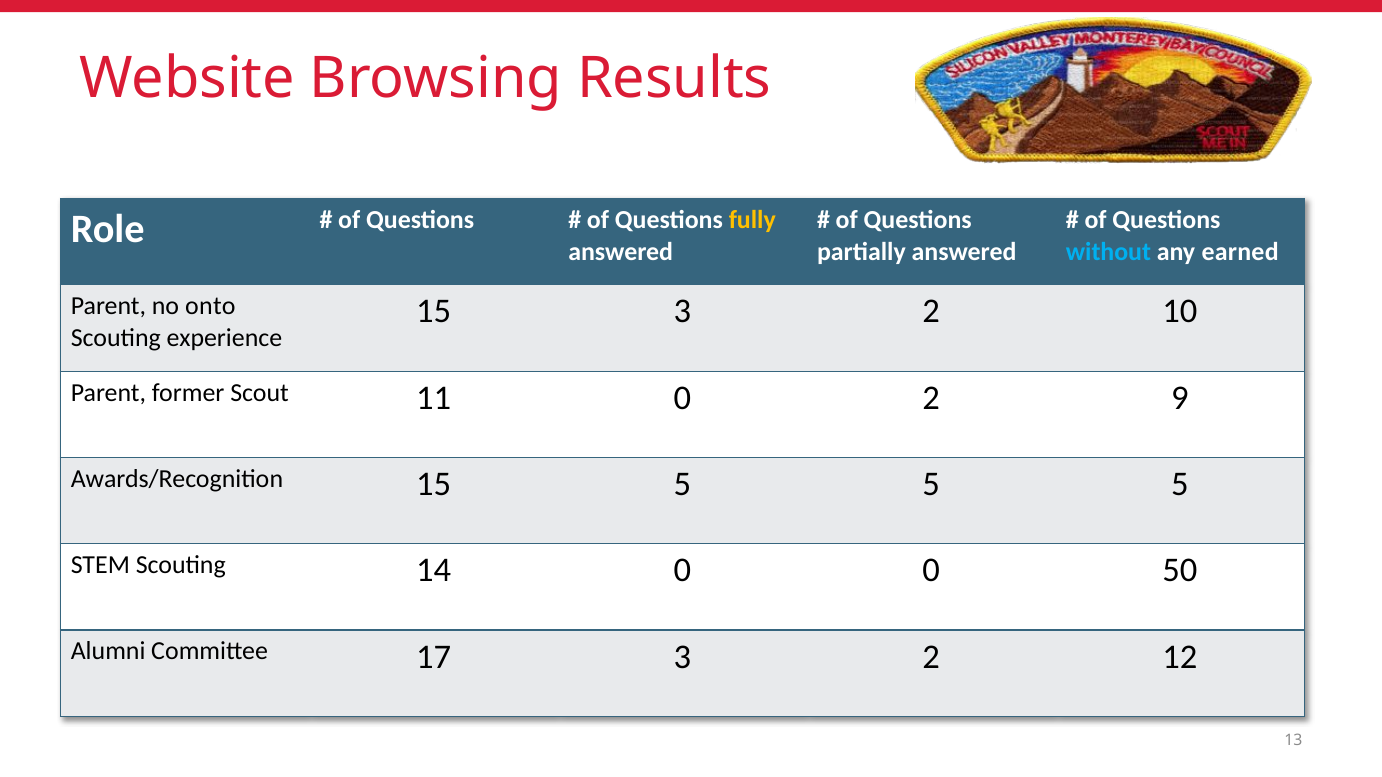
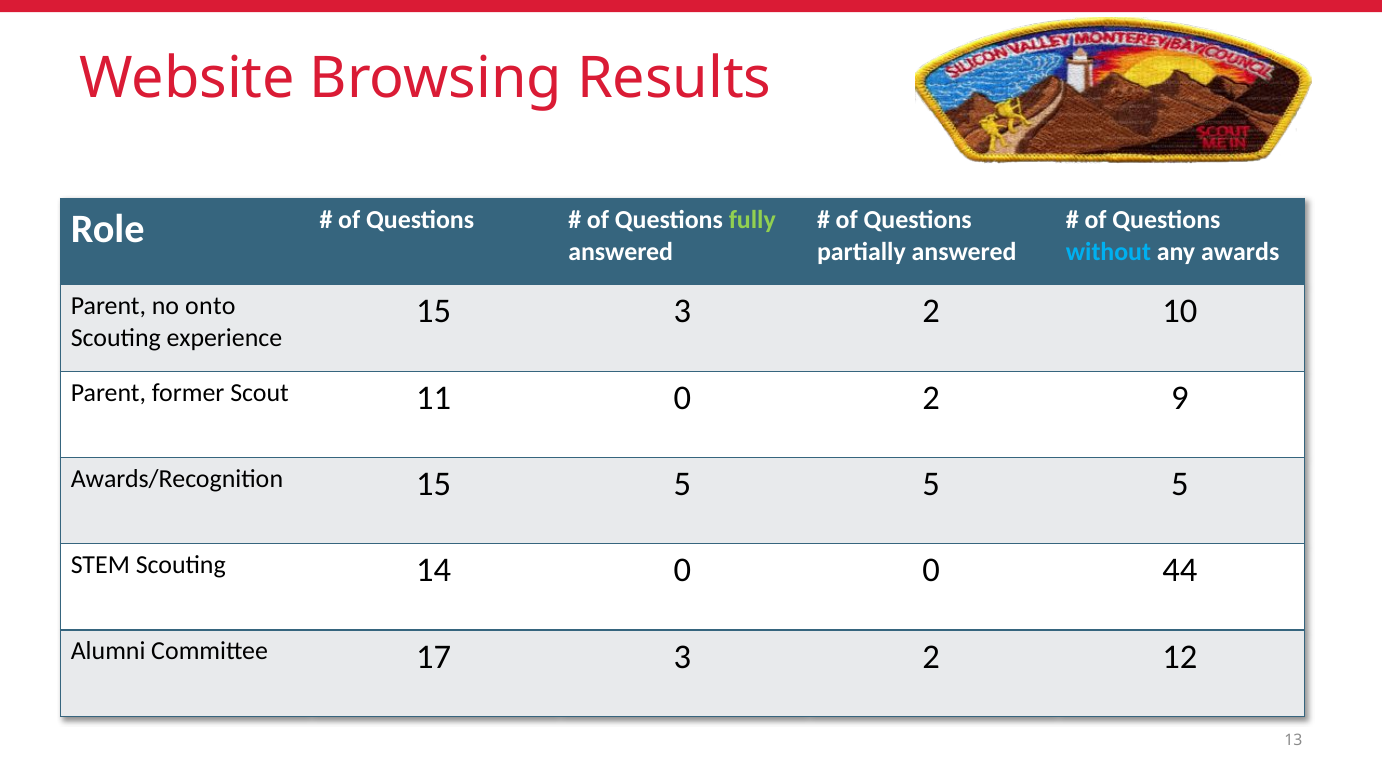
fully colour: yellow -> light green (752, 220)
earned: earned -> awards (1240, 252)
50: 50 -> 44 (1180, 571)
